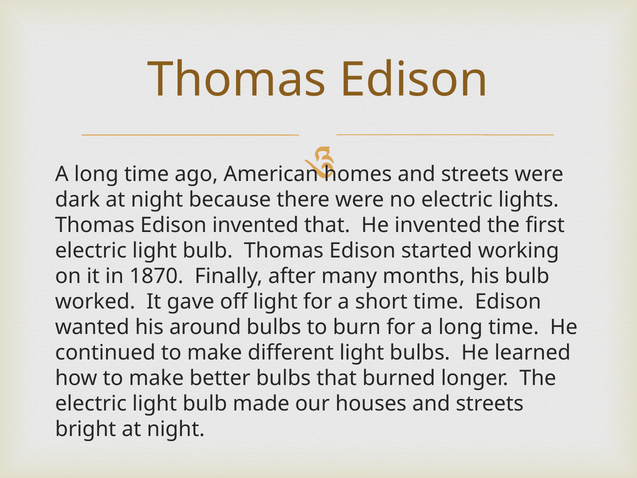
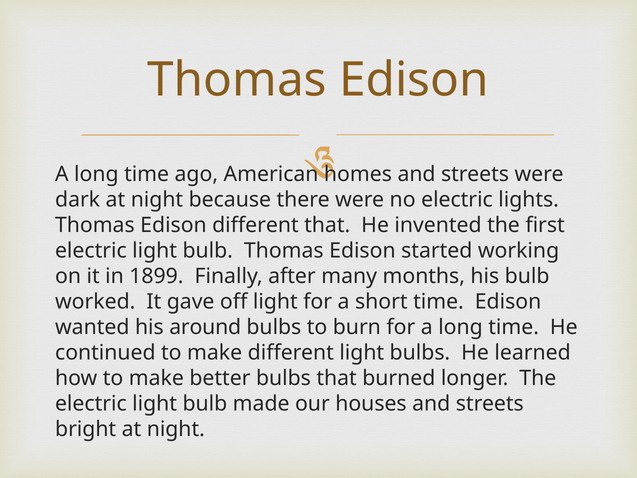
Edison invented: invented -> different (255, 225)
1870: 1870 -> 1899 (156, 276)
